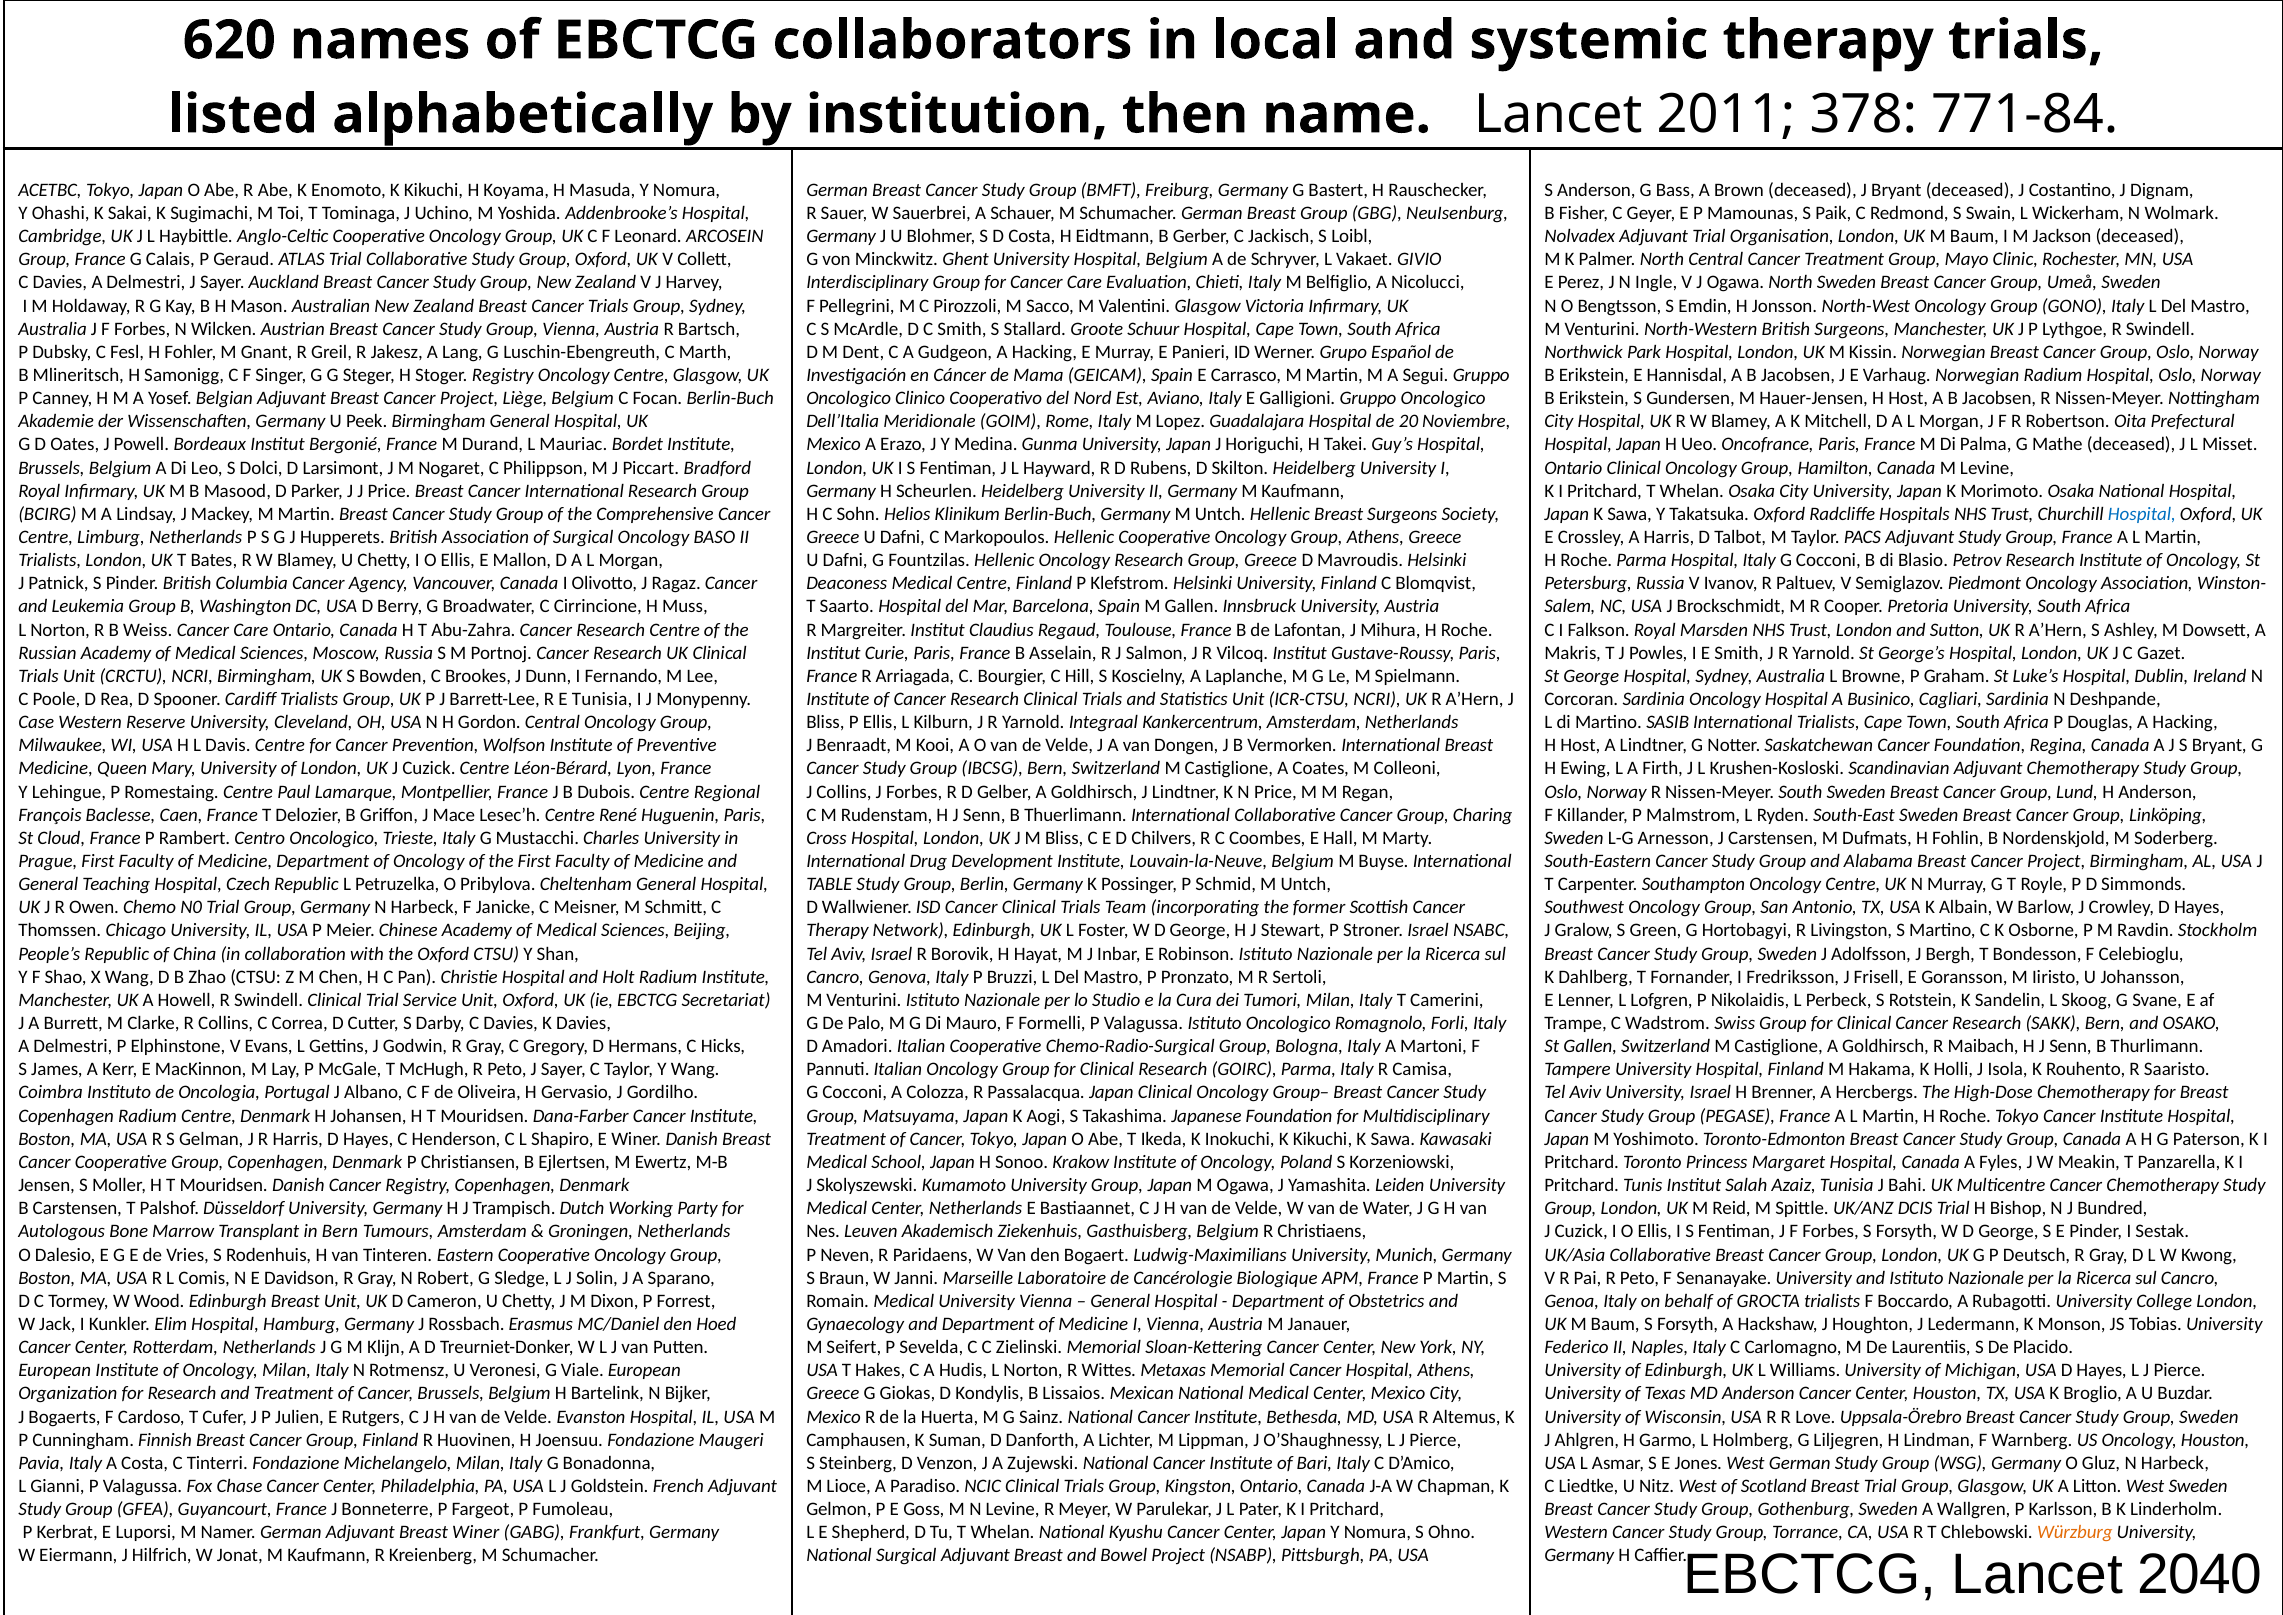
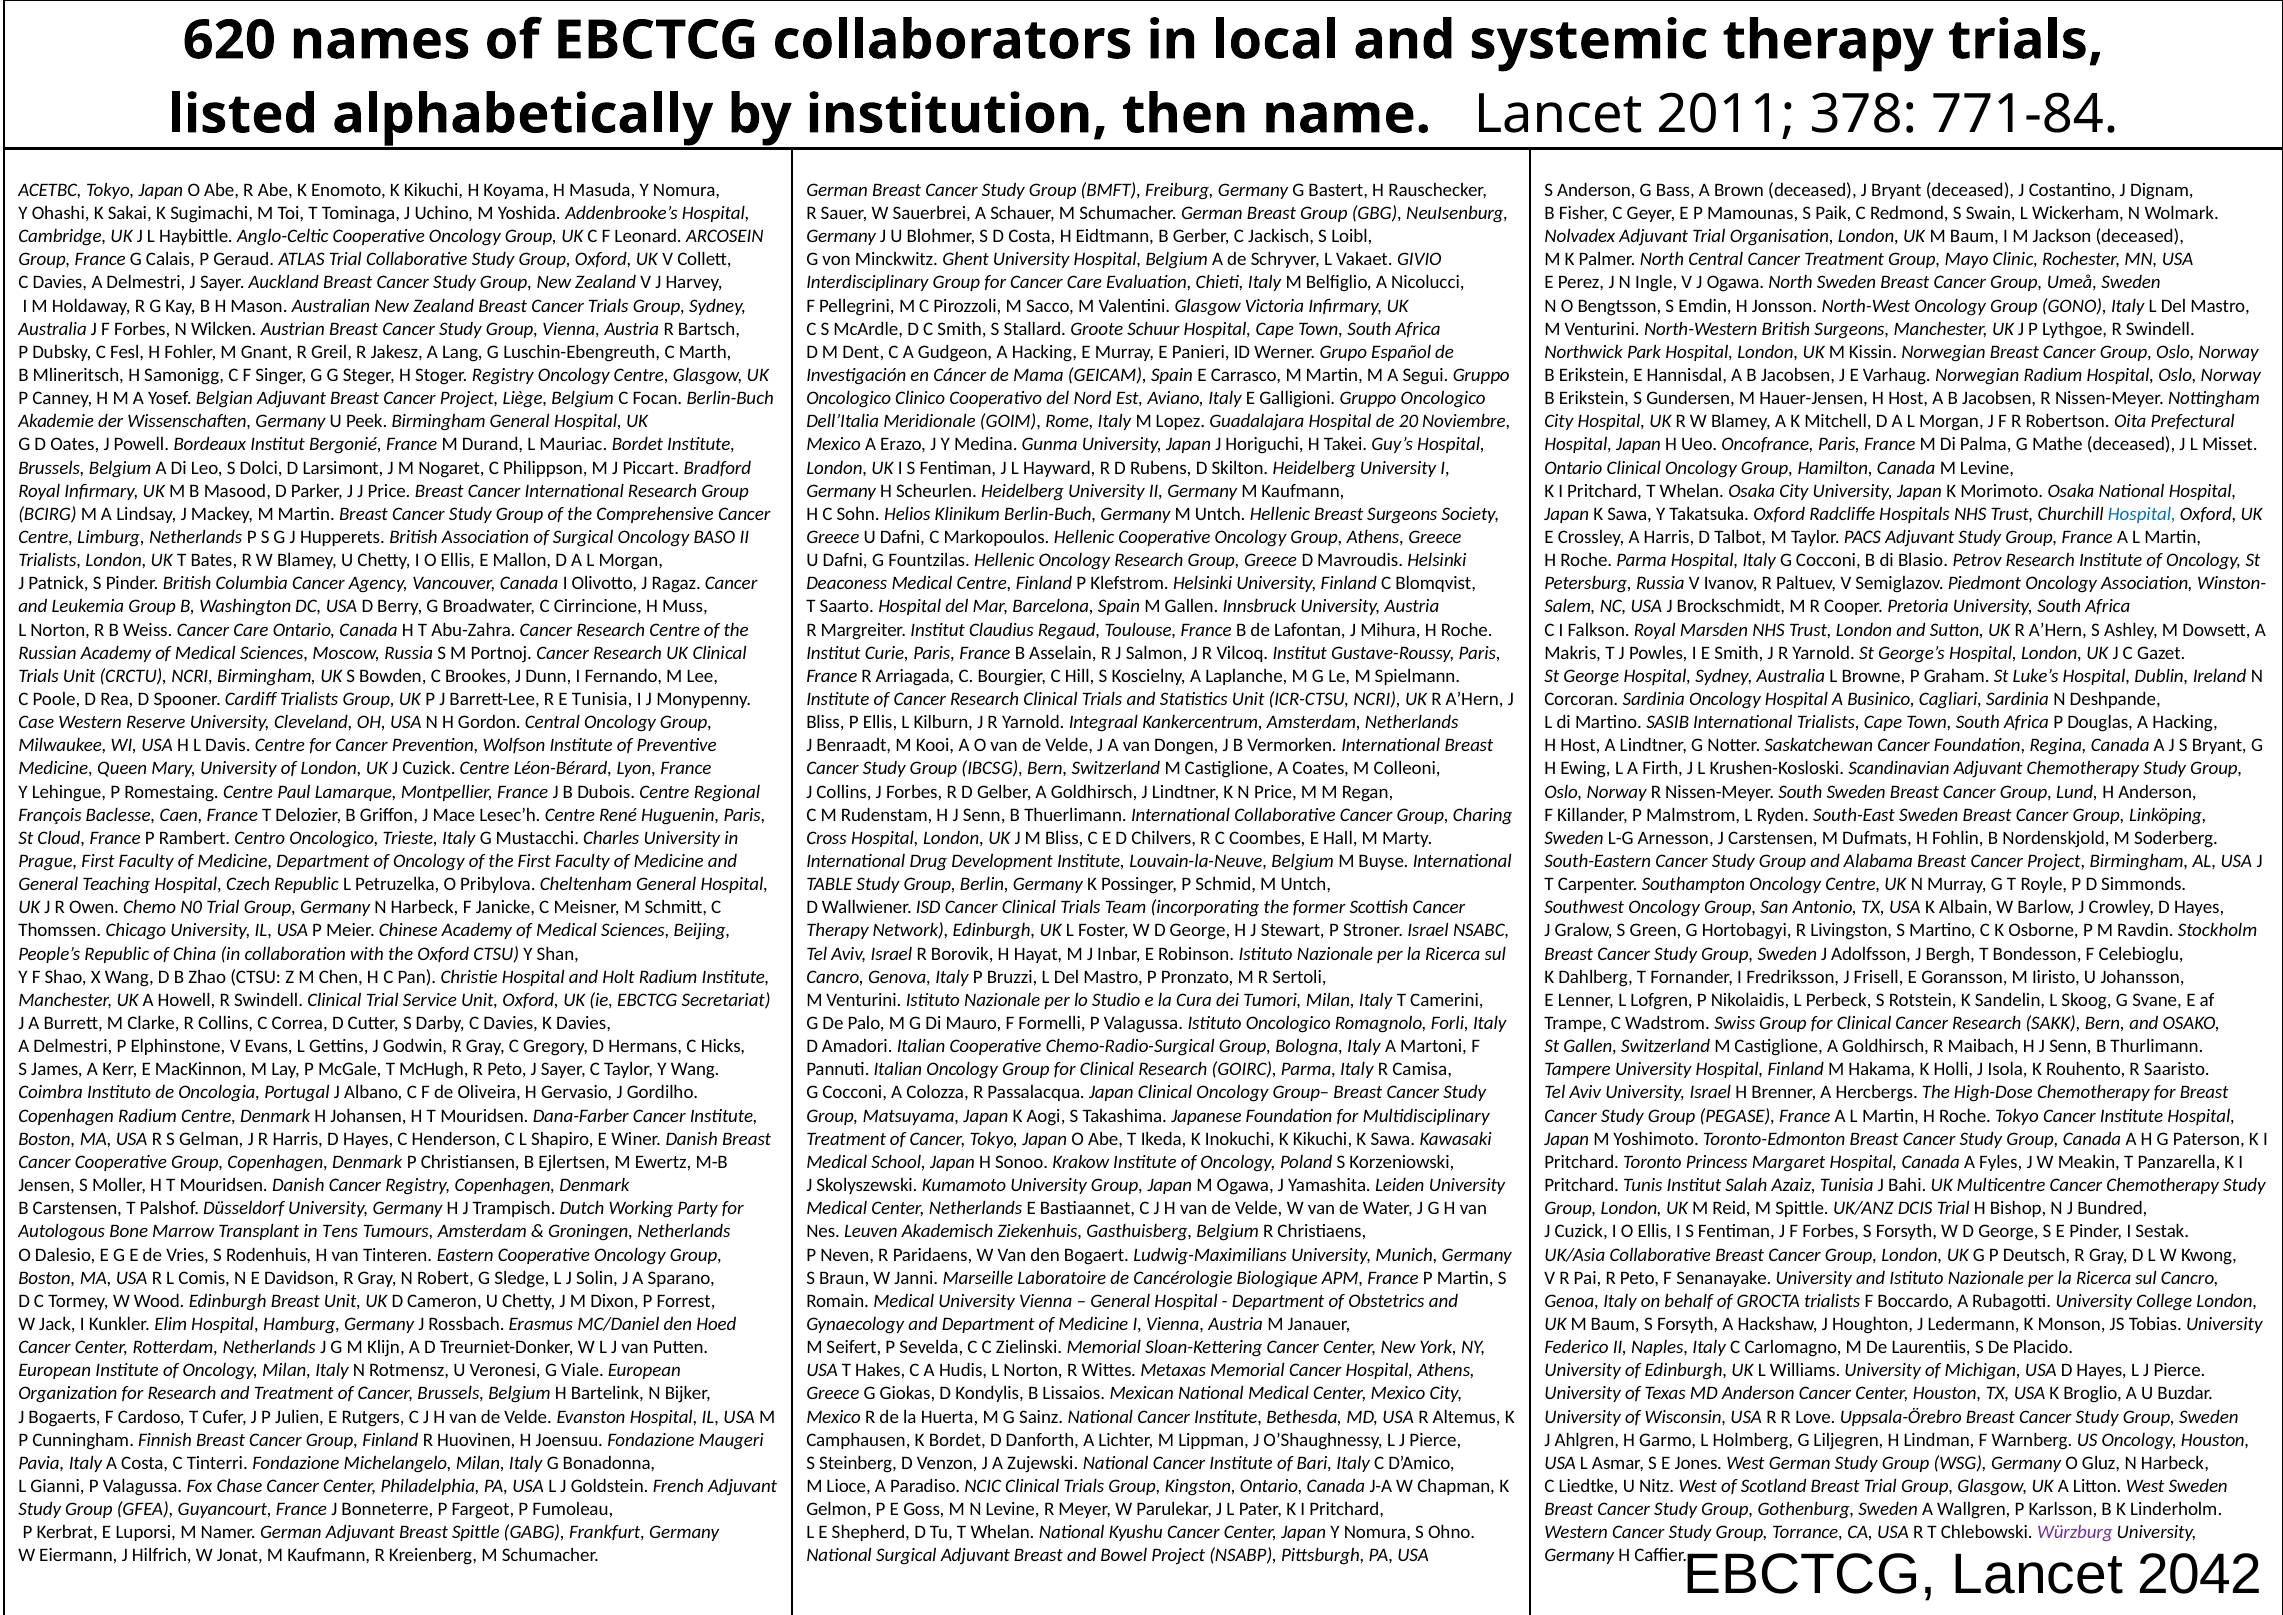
in Bern: Bern -> Tens (340, 1231)
K Suman: Suman -> Bordet (957, 1439)
Breast Winer: Winer -> Spittle (476, 1532)
Würzburg colour: orange -> purple (2075, 1532)
2040: 2040 -> 2042 (2200, 1574)
